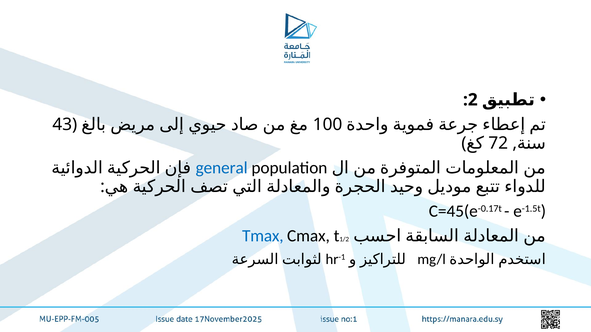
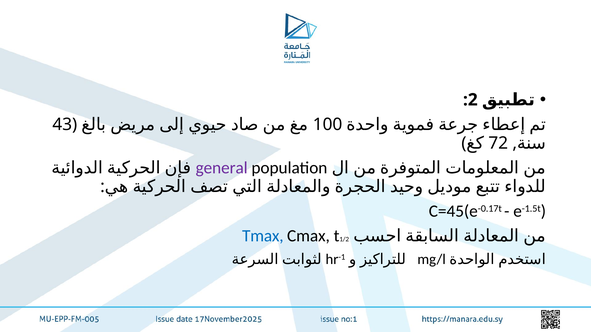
general colour: blue -> purple (222, 168)
